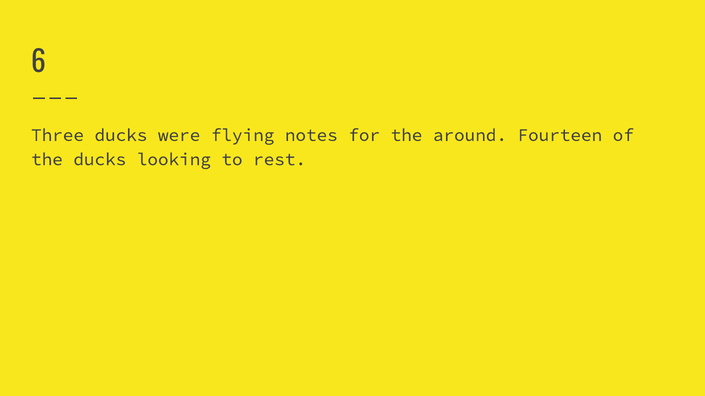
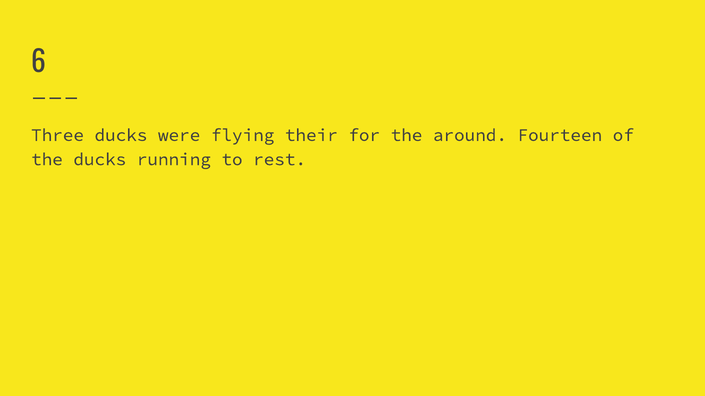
notes: notes -> their (311, 135)
looking: looking -> running (174, 160)
